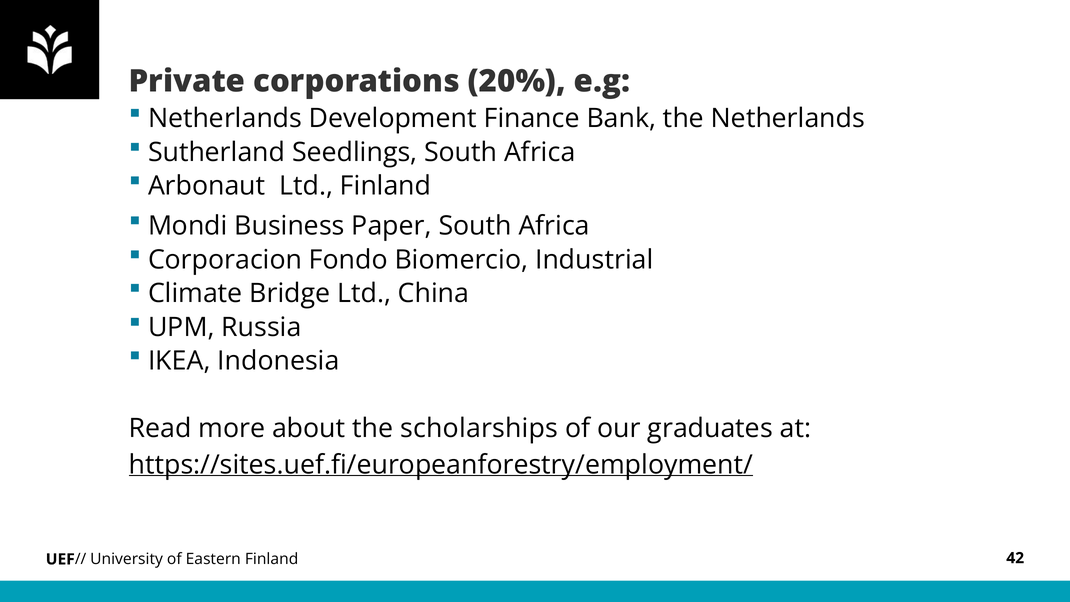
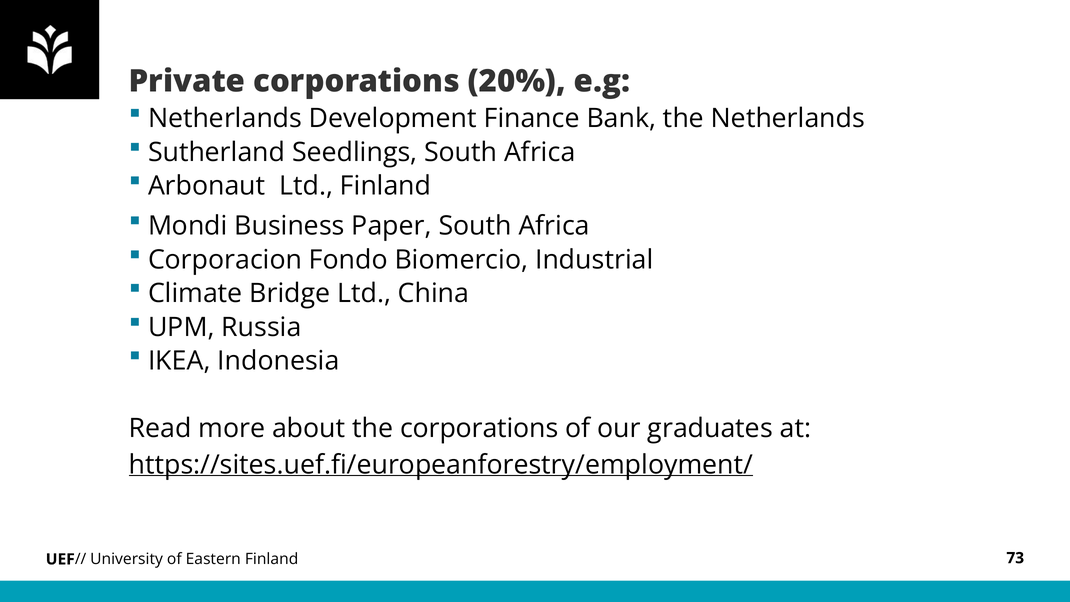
the scholarships: scholarships -> corporations (479, 428)
42: 42 -> 73 (1015, 558)
